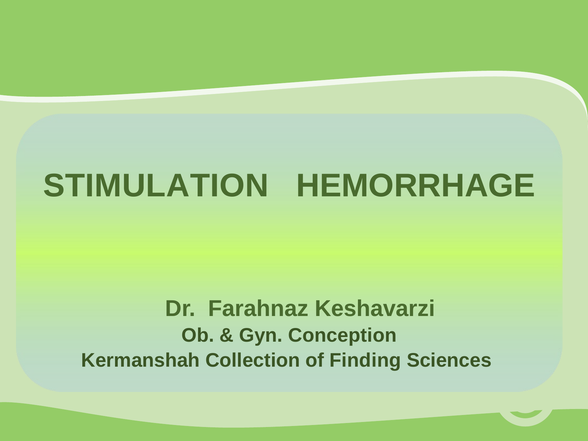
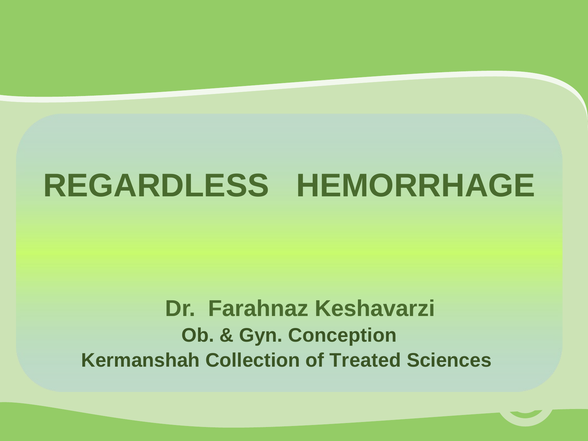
STIMULATION: STIMULATION -> REGARDLESS (156, 186)
Finding: Finding -> Treated (365, 360)
